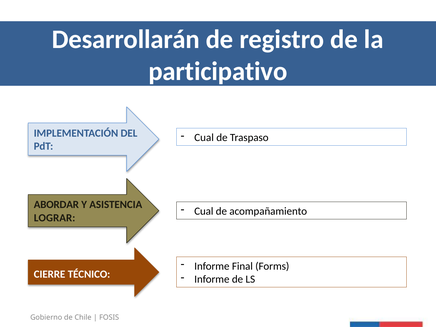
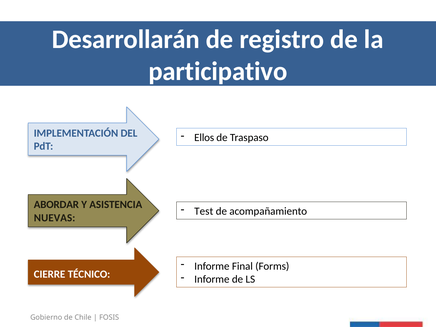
Cual: Cual -> Ellos (204, 138)
Cual: Cual -> Test (204, 211)
LOGRAR: LOGRAR -> NUEVAS (55, 218)
